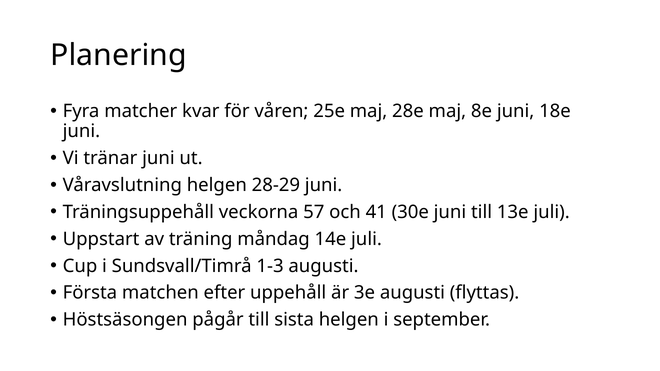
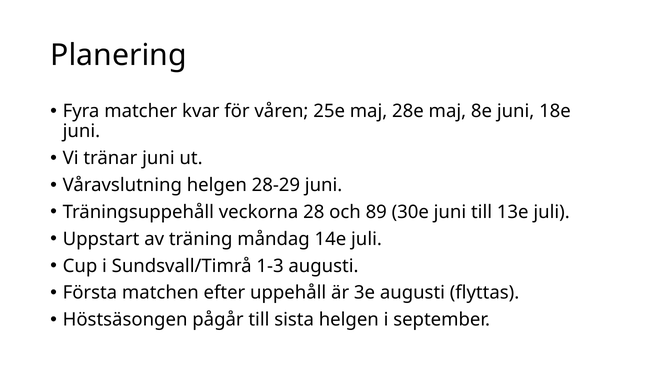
57: 57 -> 28 (314, 212)
41: 41 -> 89 (376, 212)
